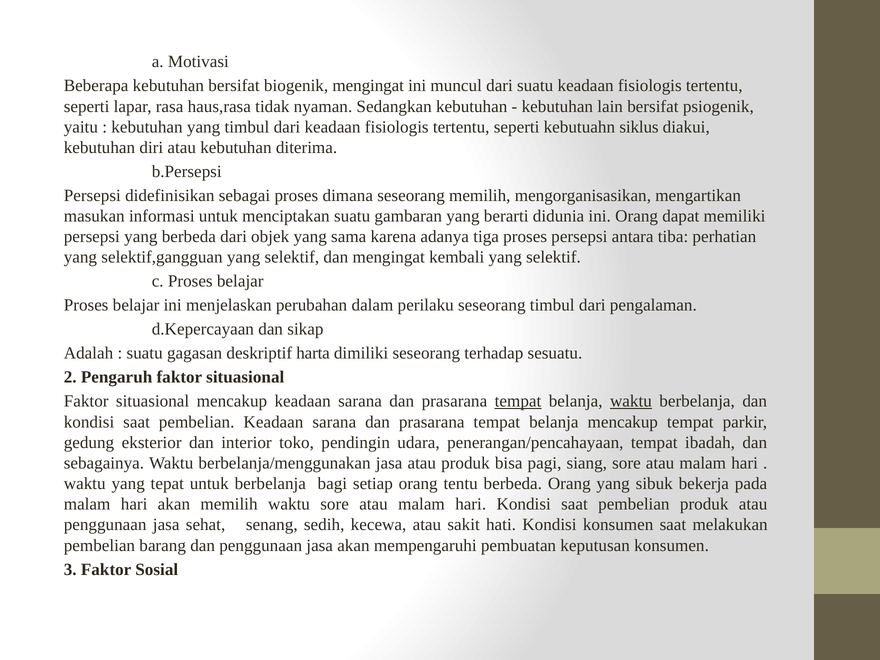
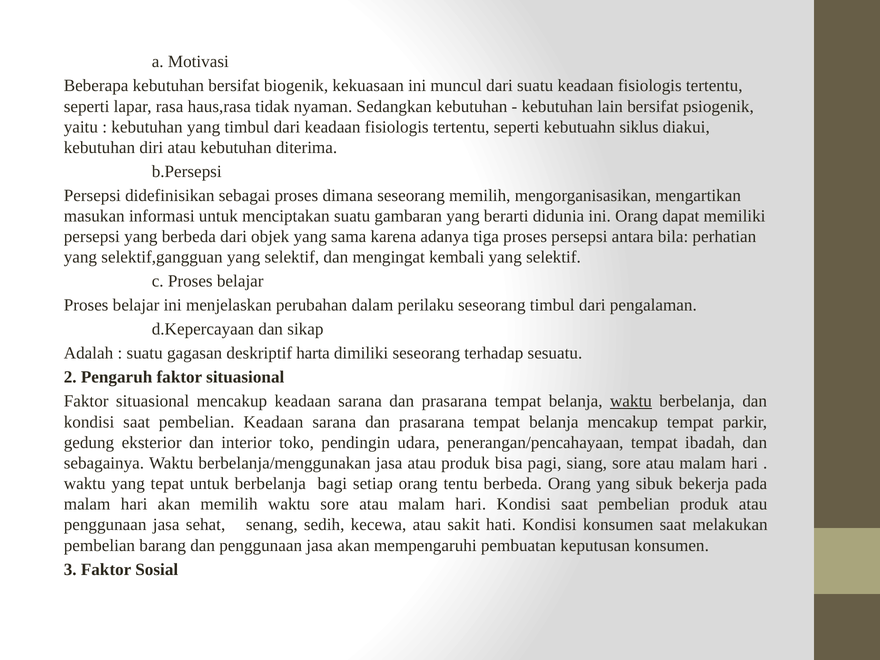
biogenik mengingat: mengingat -> kekuasaan (368, 86)
tiba: tiba -> bila (673, 237)
tempat underline: present -> none (518, 401)
